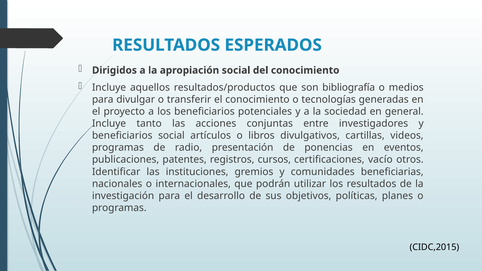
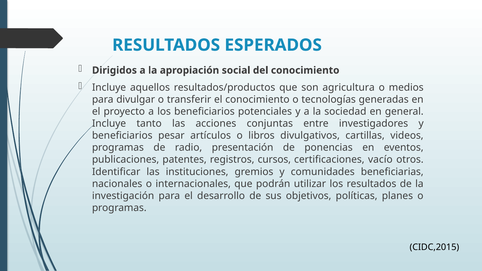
bibliografía: bibliografía -> agricultura (349, 87)
beneficiarios social: social -> pesar (171, 136)
